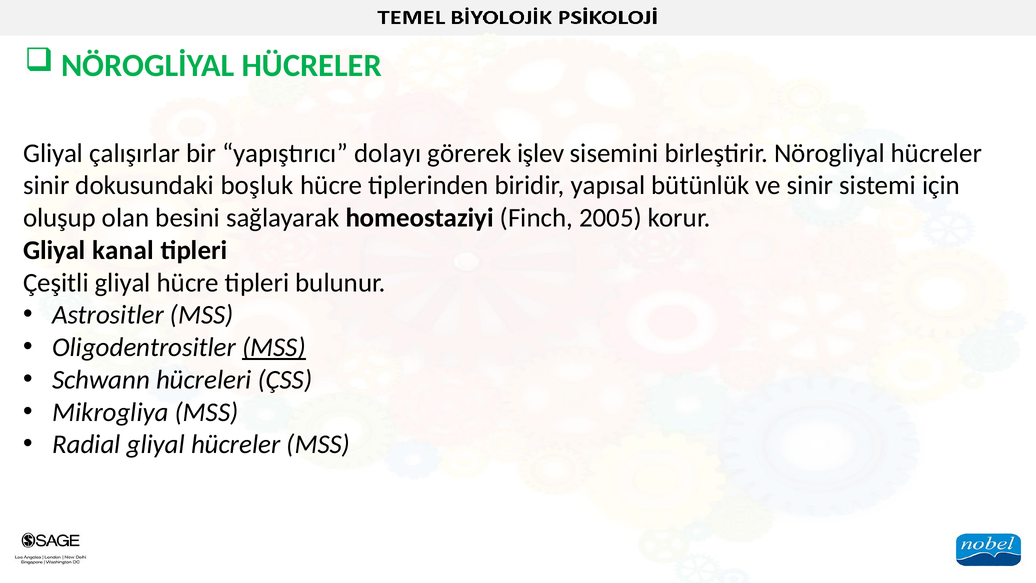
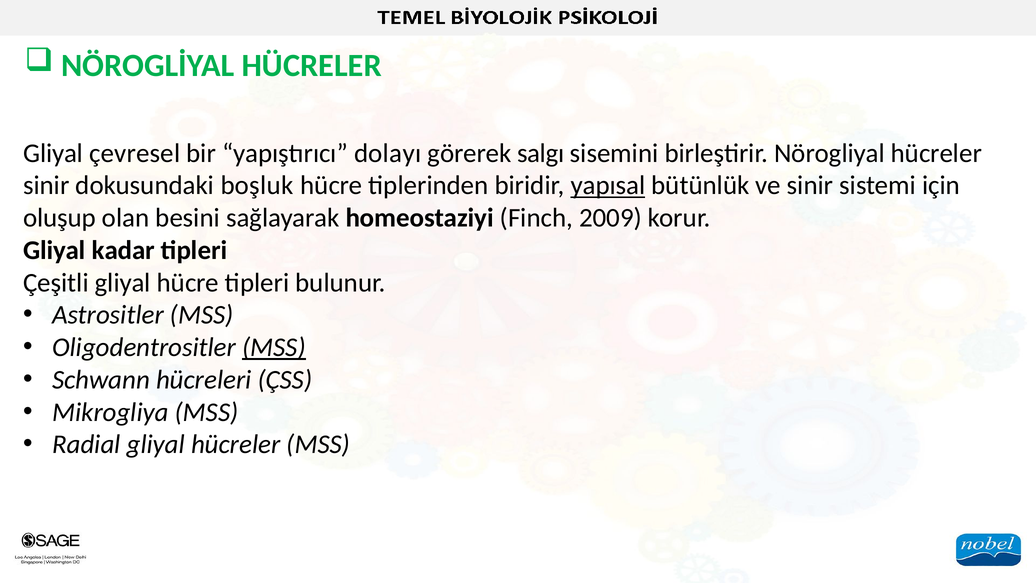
çalışırlar: çalışırlar -> çevresel (135, 153)
işlev: işlev -> salgı (541, 153)
yapısal underline: none -> present (608, 185)
2005: 2005 -> 2009 (610, 218)
kanal: kanal -> kadar (123, 250)
